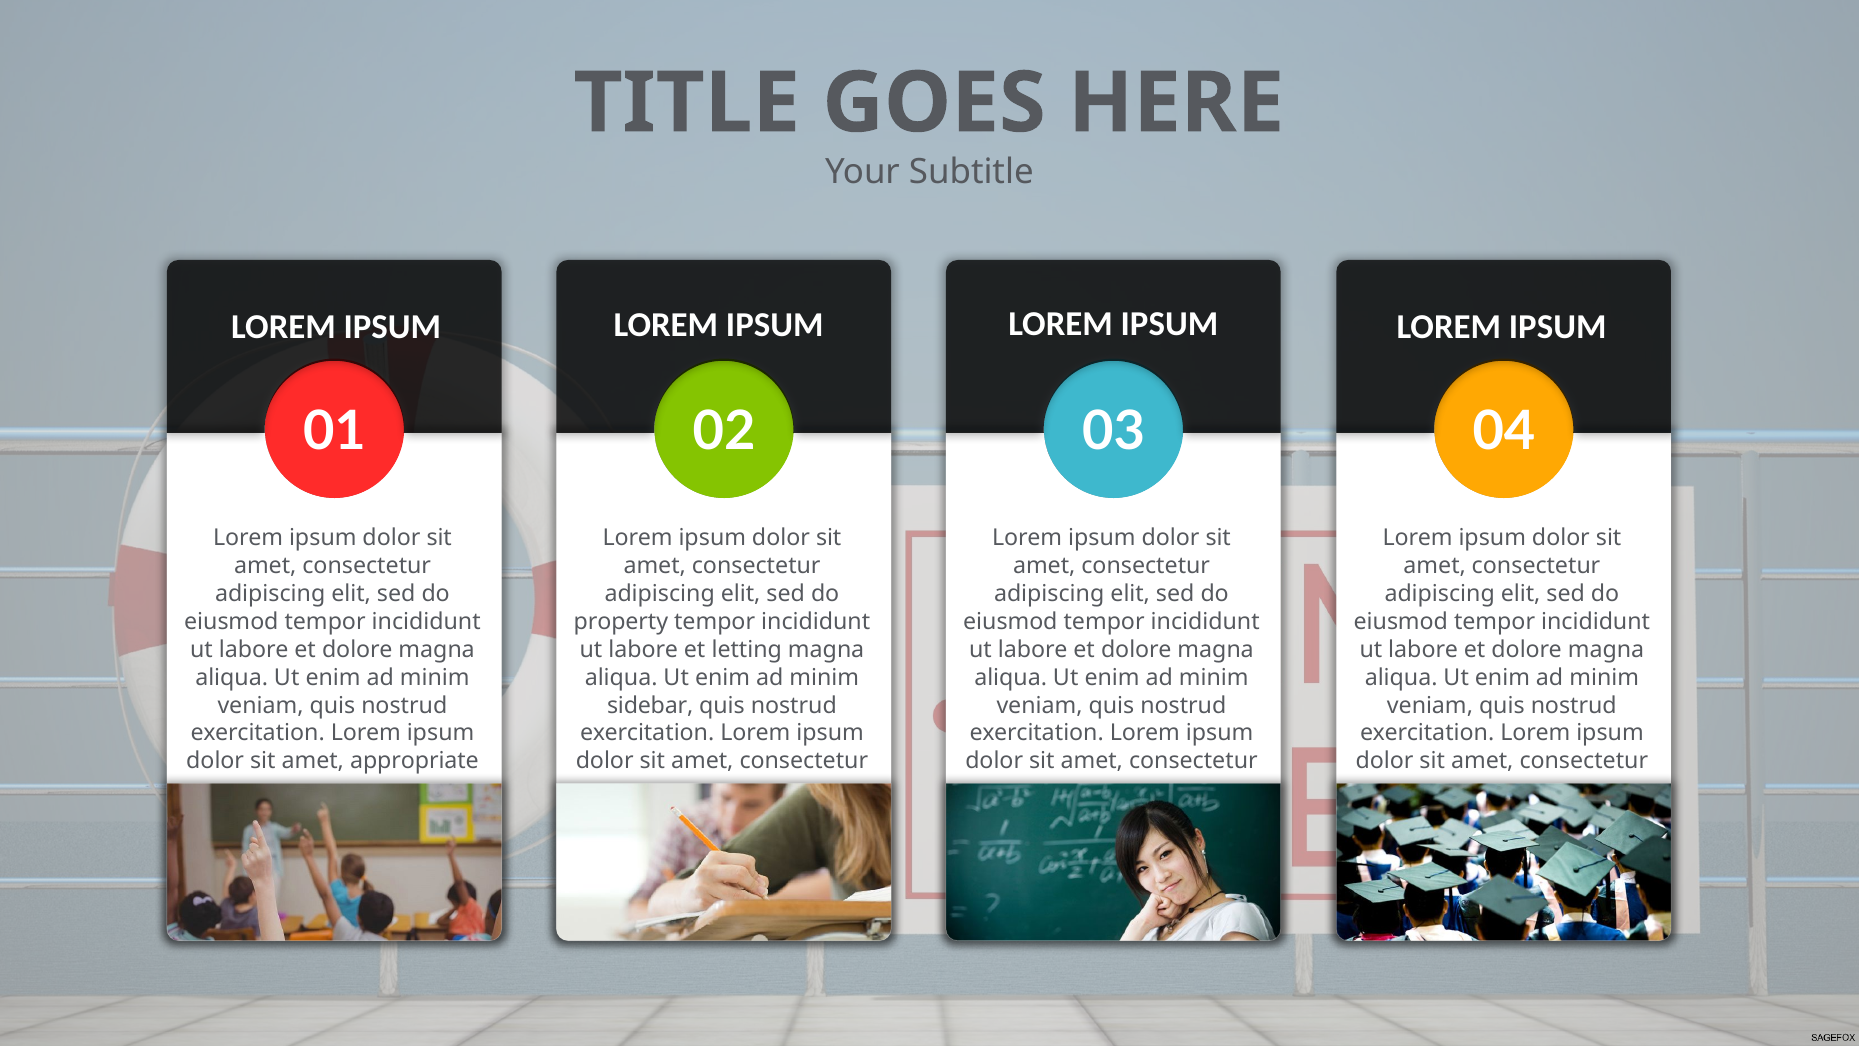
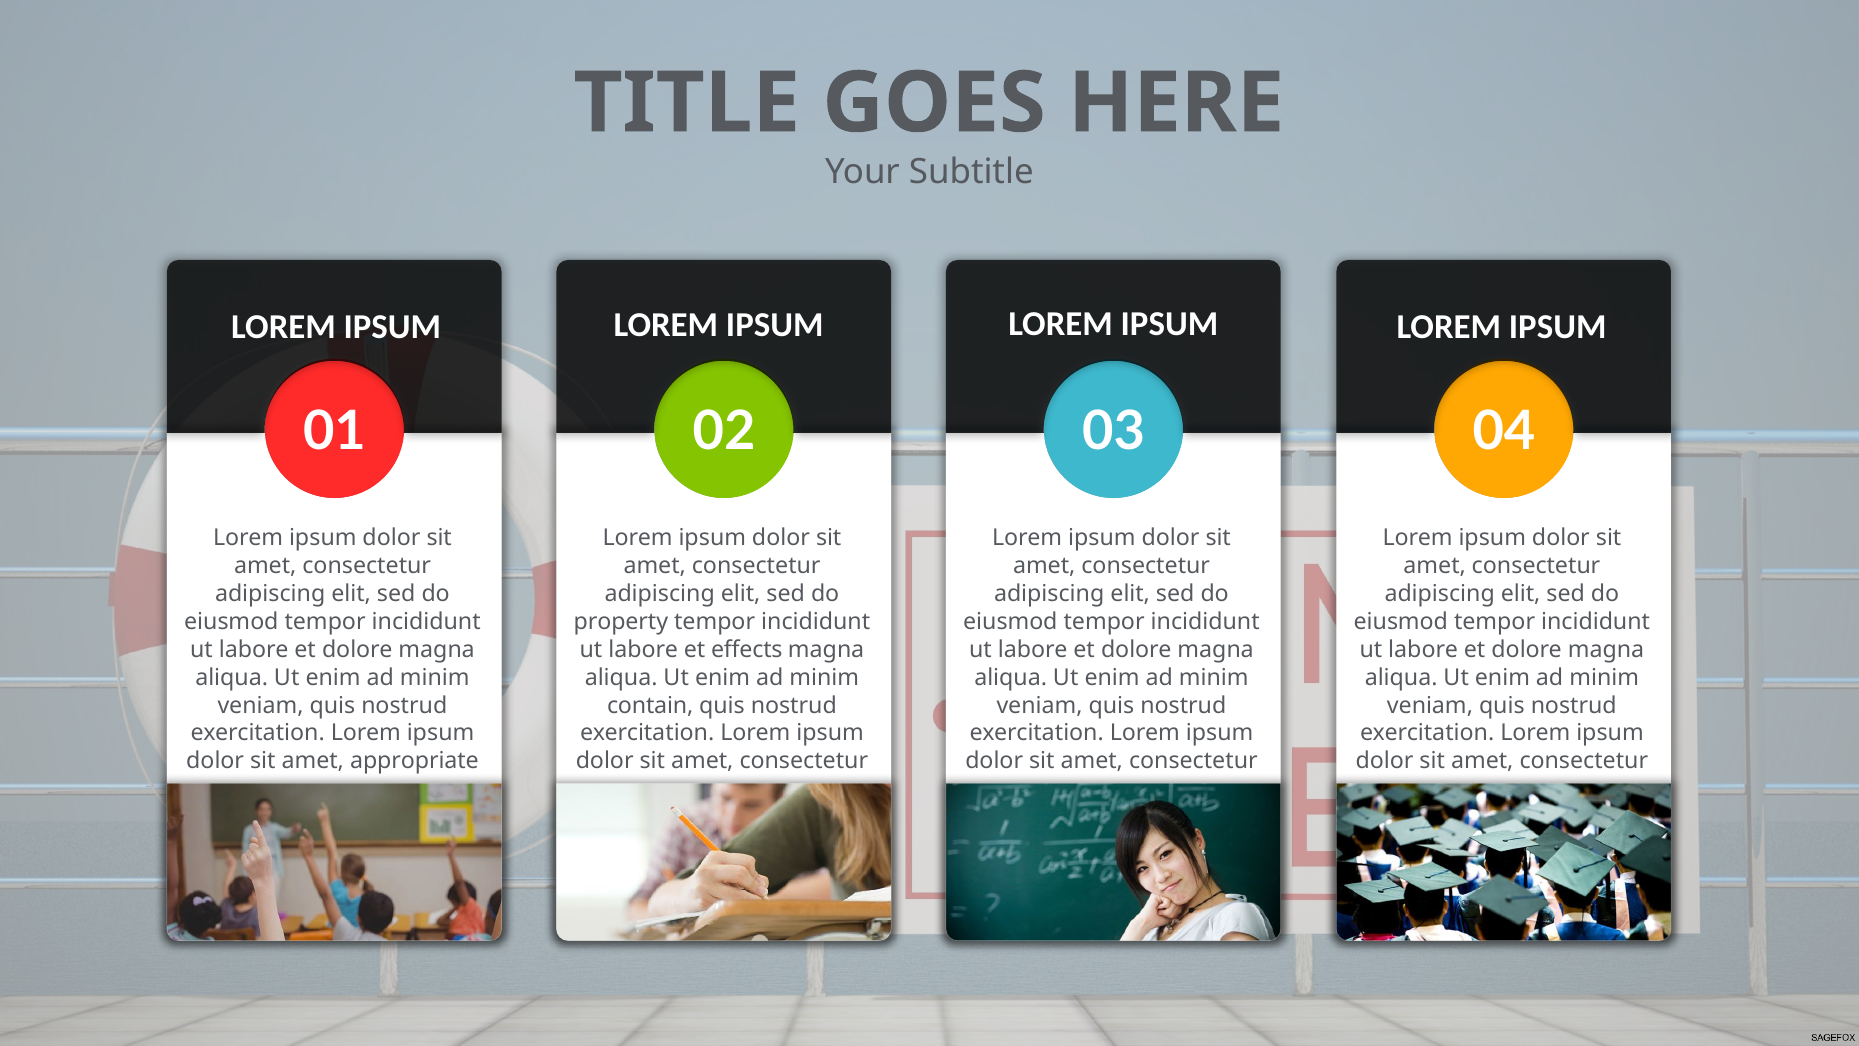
letting: letting -> effects (747, 649)
sidebar: sidebar -> contain (650, 705)
